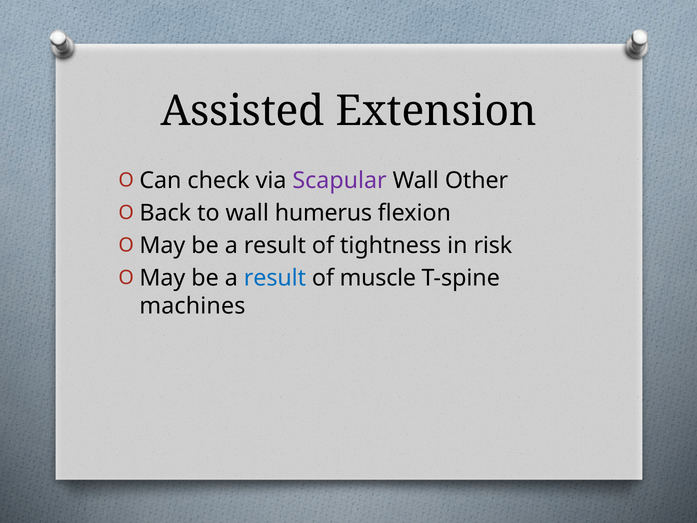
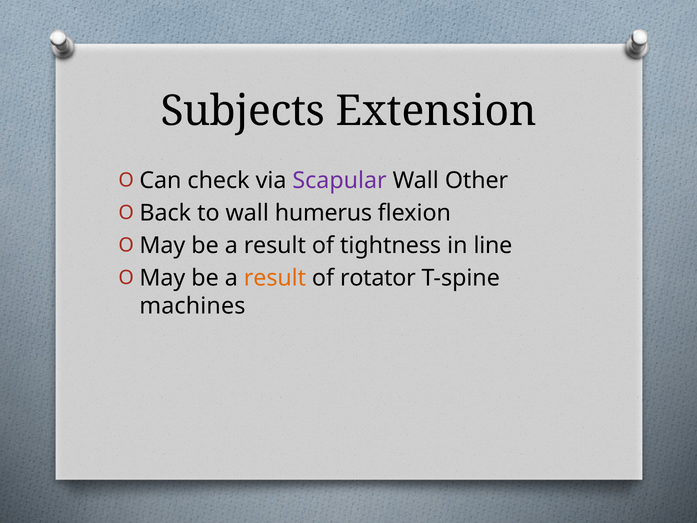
Assisted: Assisted -> Subjects (243, 111)
risk: risk -> line (493, 246)
result colour: blue -> orange (275, 278)
muscle: muscle -> rotator (378, 278)
